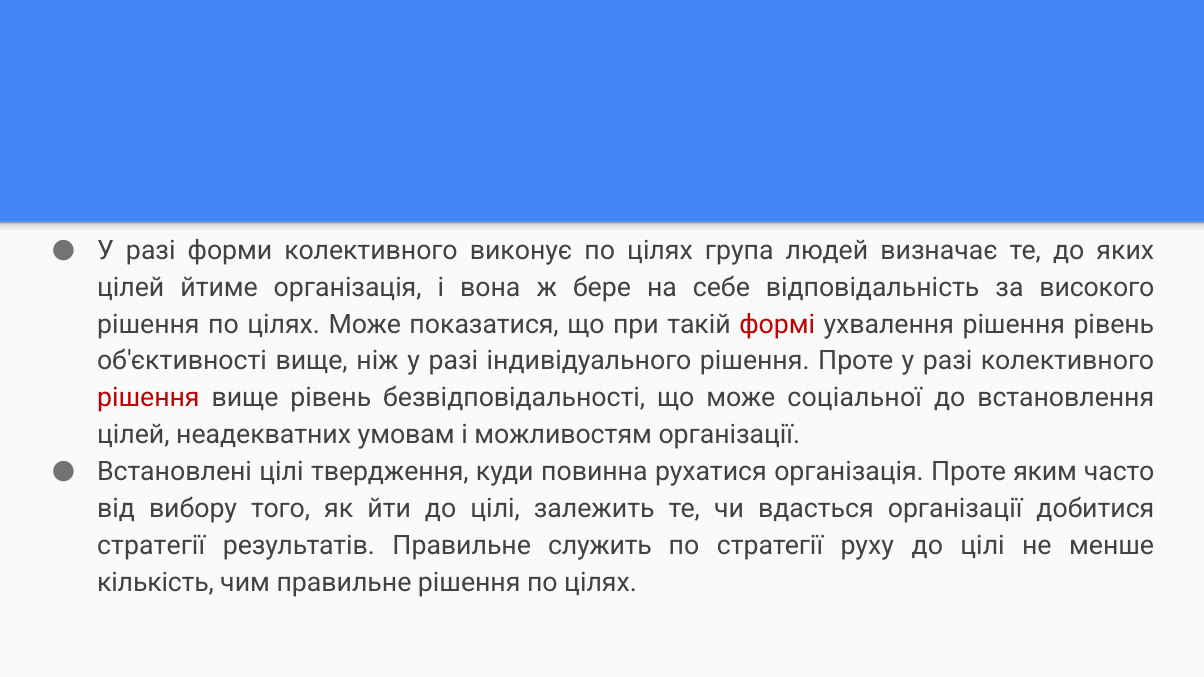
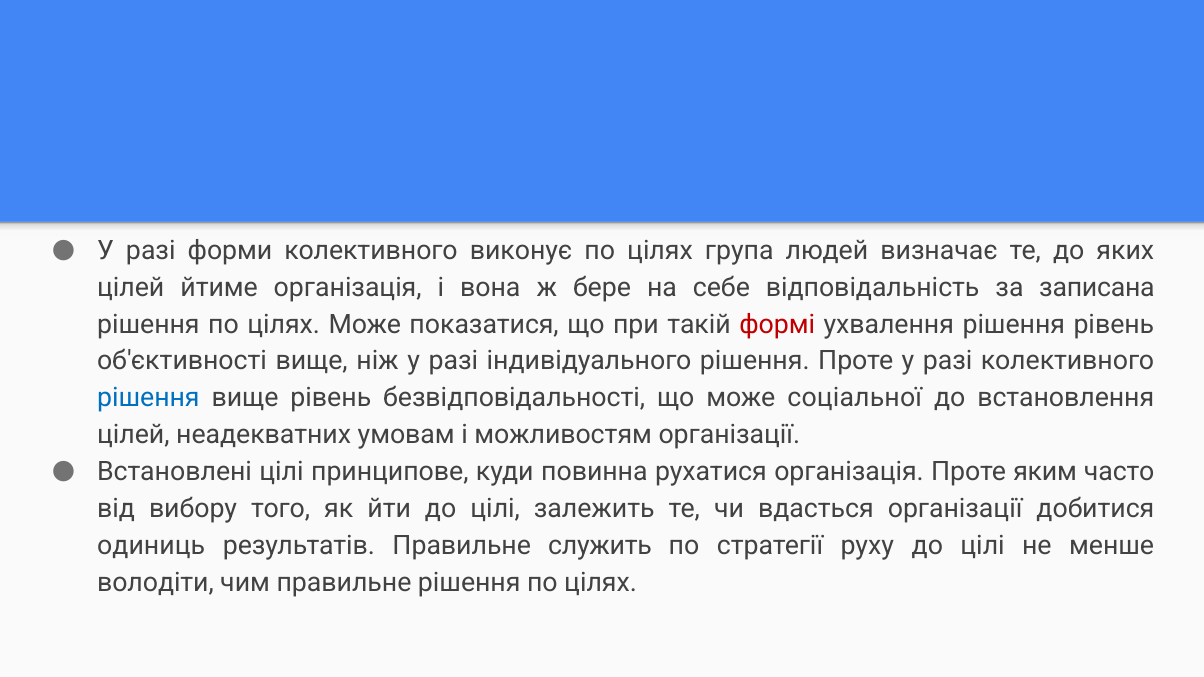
високого: високого -> записана (1097, 287)
рішення colour: red -> blue (148, 398)
твердження: твердження -> принципове (390, 472)
стратегії: стратегії -> одиниць (151, 546)
кількість: кількість -> володіти (155, 583)
